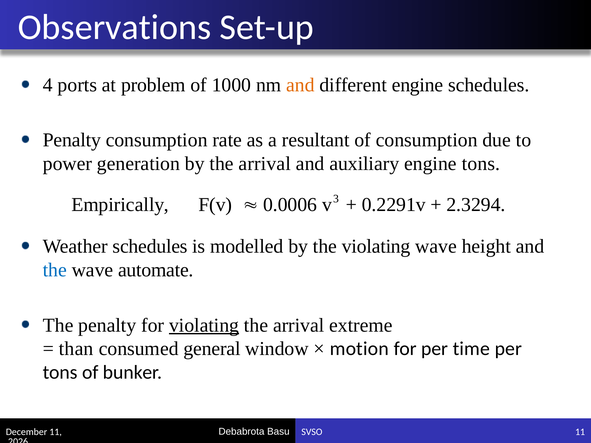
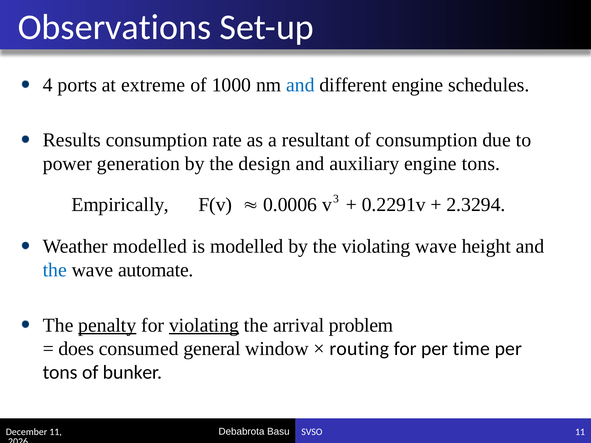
problem: problem -> extreme (153, 85)
and colour: orange -> blue (300, 85)
Penalty: Penalty -> Results (72, 140)
by the arrival: arrival -> design (265, 164)
Weather schedules: schedules -> modelled (150, 247)
penalty underline: none -> present (107, 325)
extreme: extreme -> problem (361, 325)
than: than -> does (76, 349)
motion: motion -> routing (359, 349)
